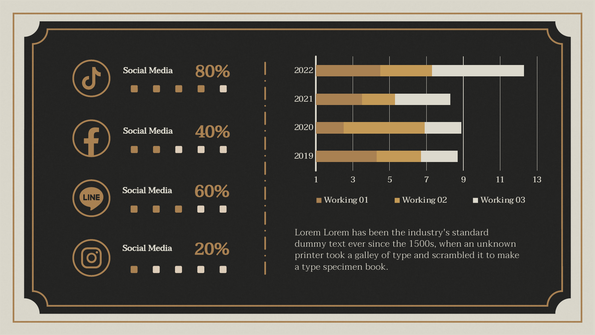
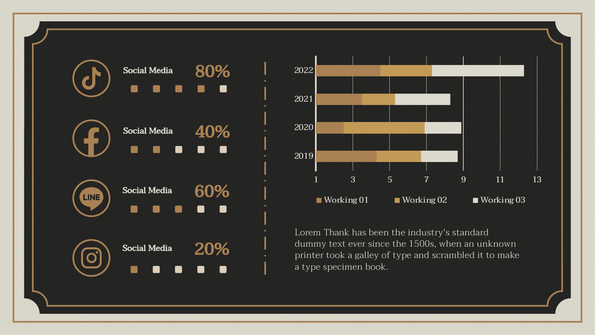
Lorem Lorem: Lorem -> Thank (336, 232)
